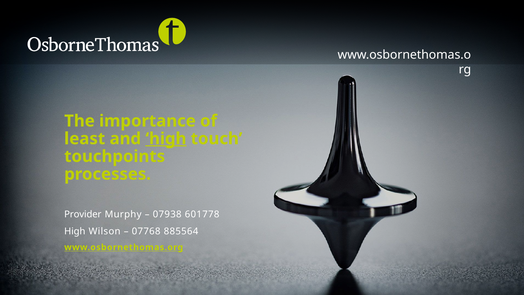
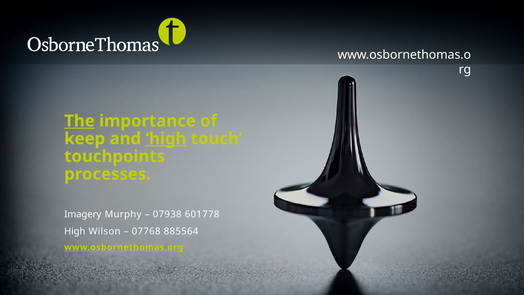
The underline: none -> present (79, 121)
least: least -> keep (85, 139)
Provider: Provider -> Imagery (83, 214)
